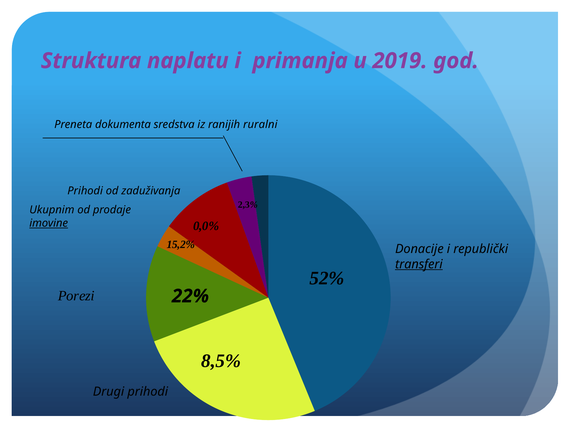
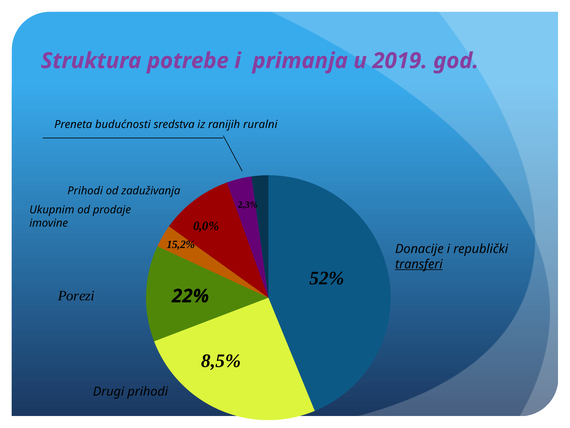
naplatu: naplatu -> potrebe (188, 61)
dokumenta: dokumenta -> budućnosti (123, 124)
imovine underline: present -> none (49, 223)
